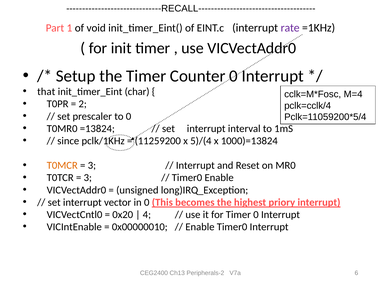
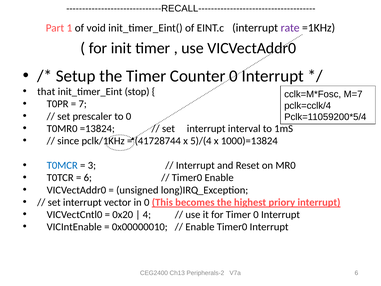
char: char -> stop (137, 92)
M=4: M=4 -> M=7 (353, 94)
2: 2 -> 7 (83, 104)
11259200: 11259200 -> 41728744 (158, 141)
T0MCR colour: orange -> blue (62, 165)
3: 3 -> 6 (88, 178)
